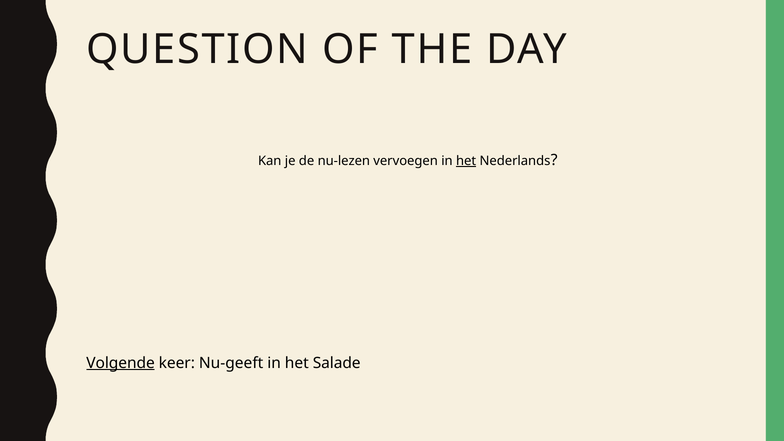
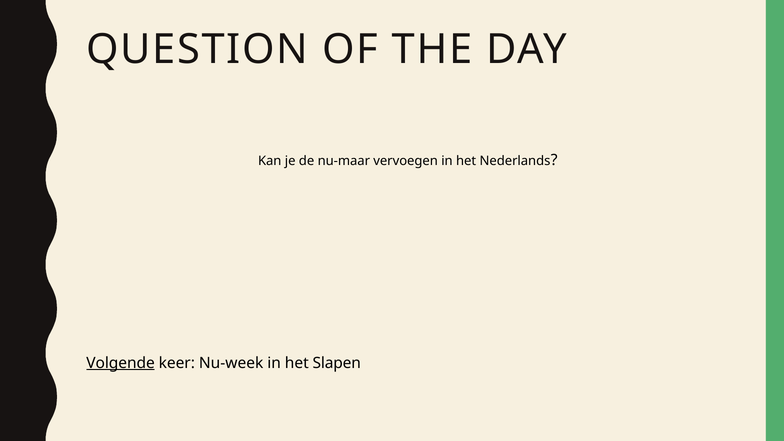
nu-lezen: nu-lezen -> nu-maar (344, 161)
het underline: present -> none (466, 161)
Nu-geeft: Nu-geeft -> Nu-week (231, 363)
Salade: Salade -> Slapen (337, 363)
